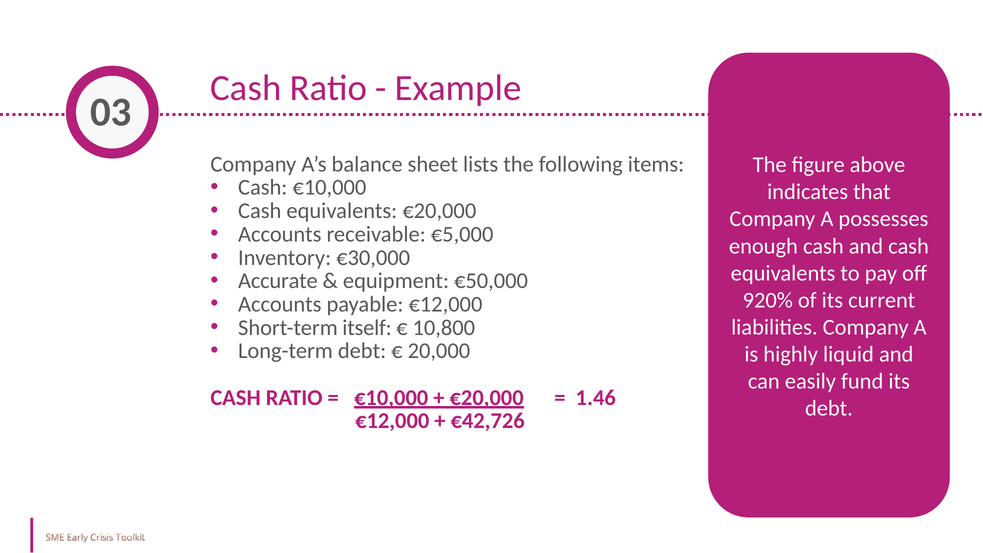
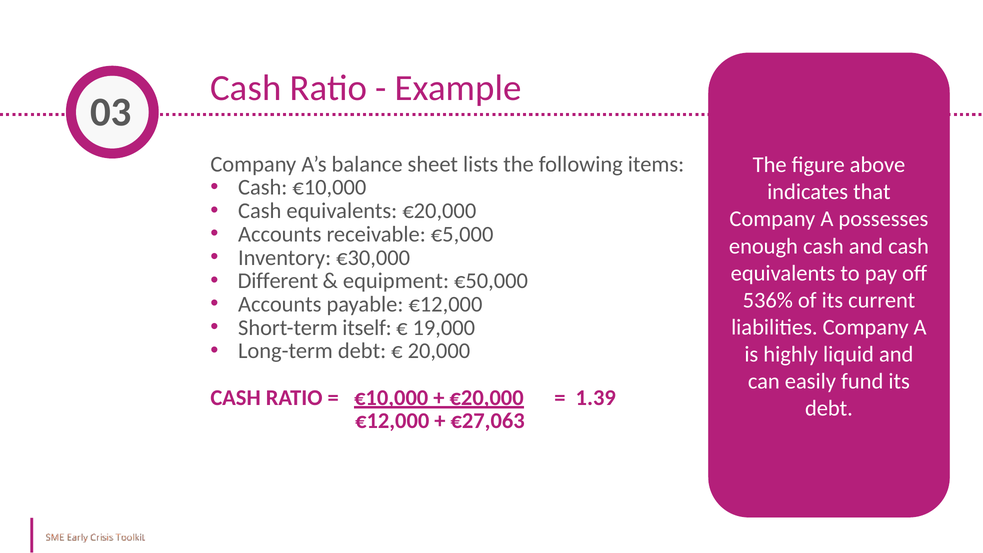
Accurate: Accurate -> Different (278, 281)
920%: 920% -> 536% (768, 300)
10,800: 10,800 -> 19,000 (444, 328)
1.46: 1.46 -> 1.39 (596, 398)
€42,726: €42,726 -> €27,063 (488, 421)
